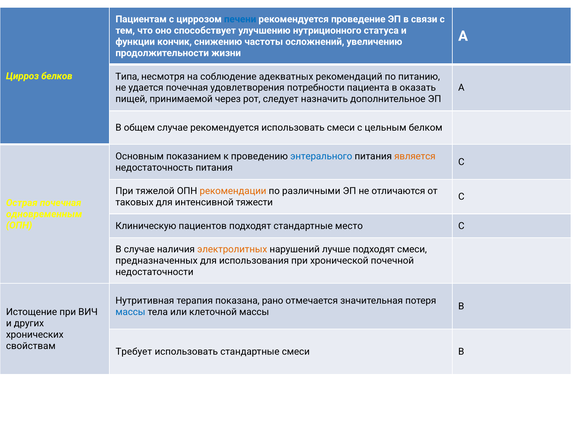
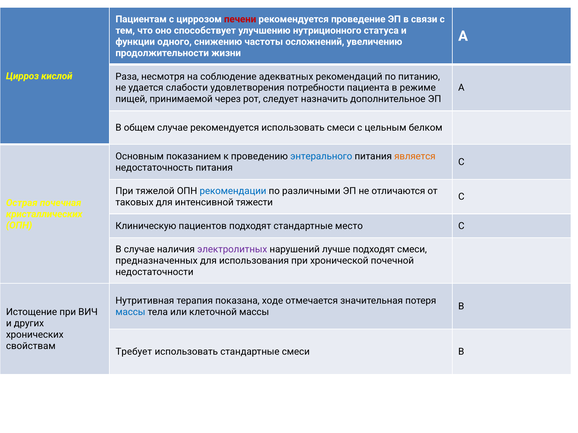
печени colour: blue -> red (240, 19)
кончик: кончик -> одного (174, 42)
белков: белков -> кислой (57, 76)
Типа: Типа -> Раза (127, 77)
удается почечная: почечная -> слабости (187, 88)
оказать: оказать -> режиме (418, 88)
рекомендации colour: orange -> blue (233, 191)
одновременным: одновременным -> кристаллических (44, 214)
электролитных colour: orange -> purple (232, 250)
рано: рано -> ходе (273, 301)
